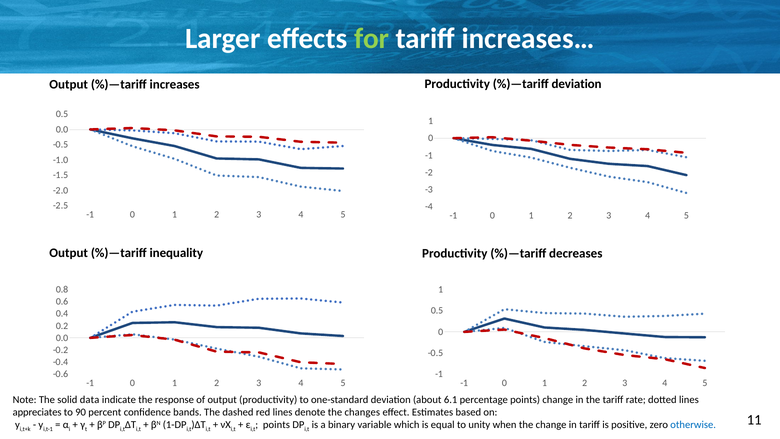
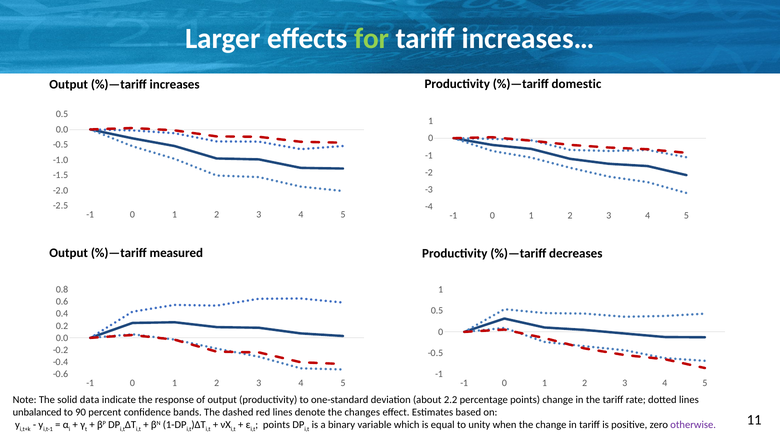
%)—tariff deviation: deviation -> domestic (576, 84)
inequality: inequality -> measured (176, 253)
6.1: 6.1 -> 2.2 (451, 399)
appreciates: appreciates -> unbalanced (37, 412)
otherwise colour: blue -> purple (693, 425)
